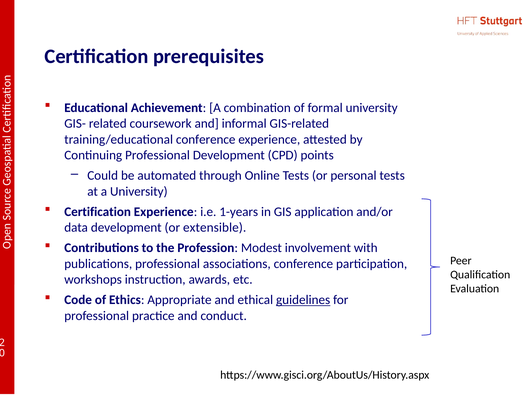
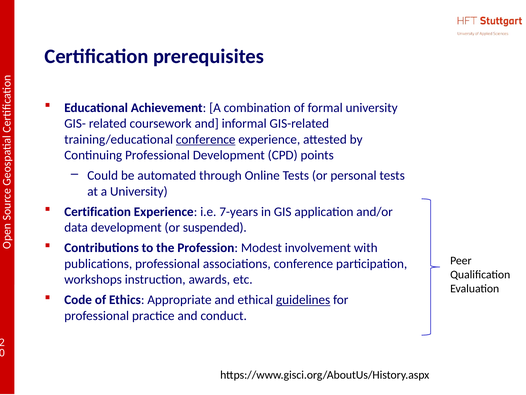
conference underline: none -> present (206, 139)
1-years: 1-years -> 7-years (239, 211)
extensible: extensible -> suspended (215, 227)
